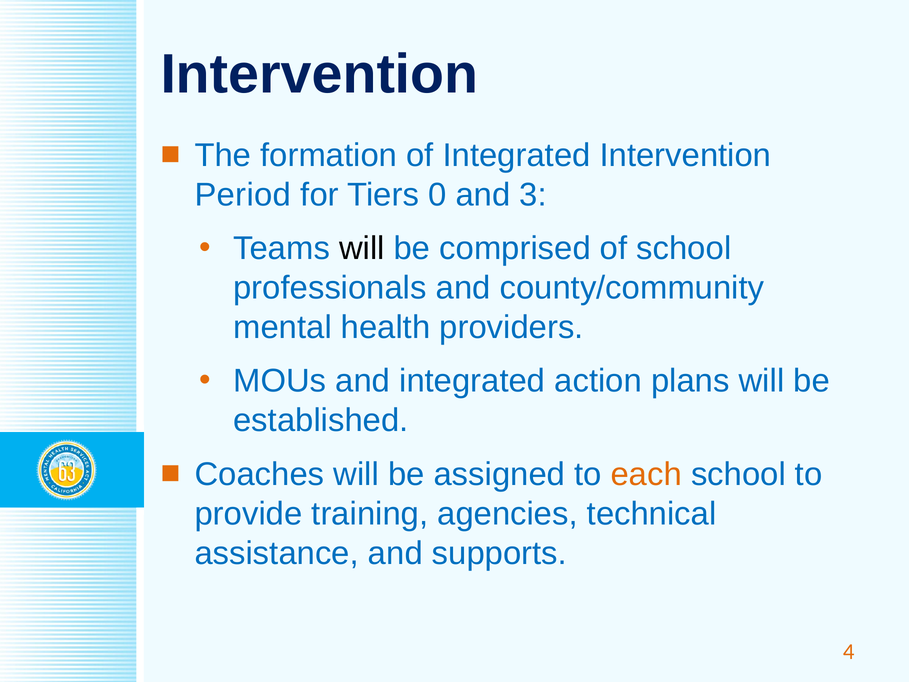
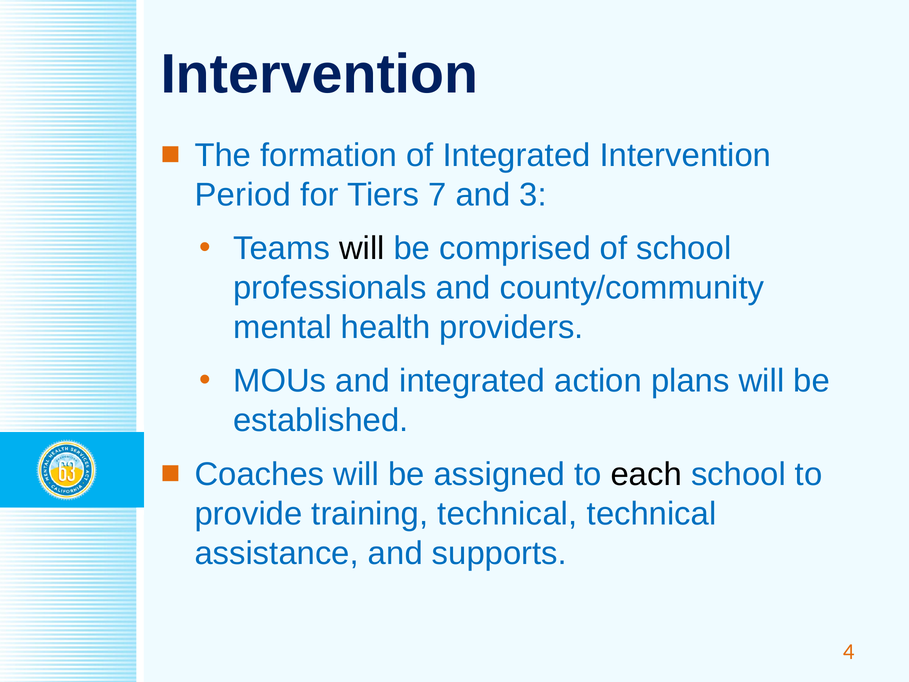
0: 0 -> 7 (437, 195)
each colour: orange -> black (646, 474)
training agencies: agencies -> technical (507, 514)
